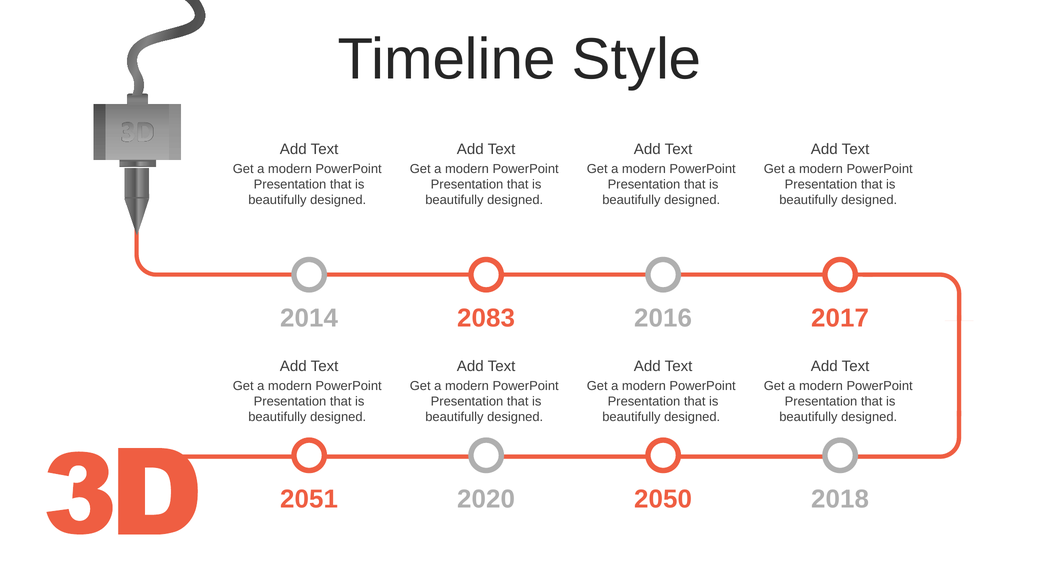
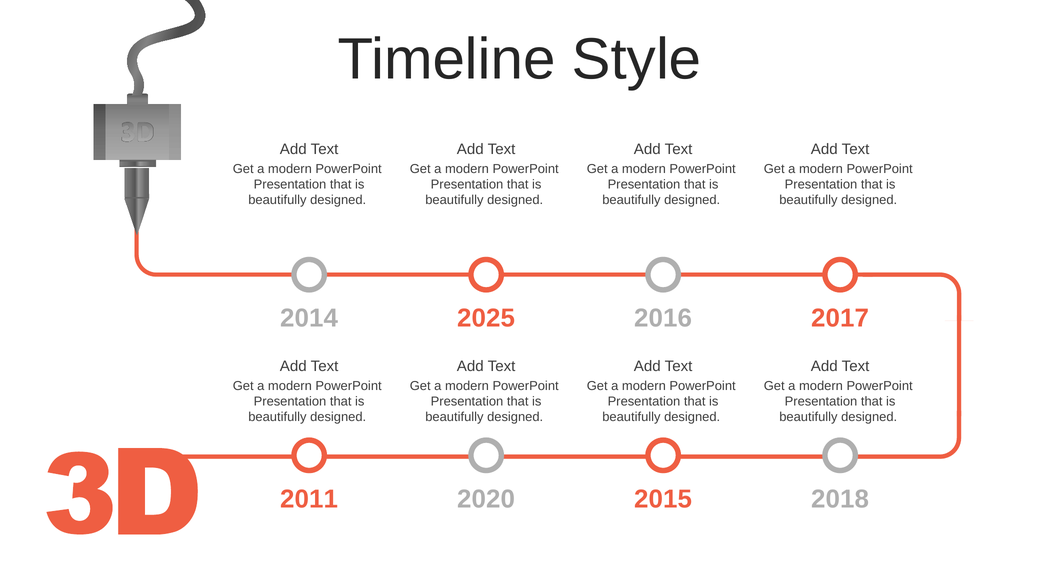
2083: 2083 -> 2025 (486, 319)
2051: 2051 -> 2011 (309, 499)
2050: 2050 -> 2015 (663, 499)
